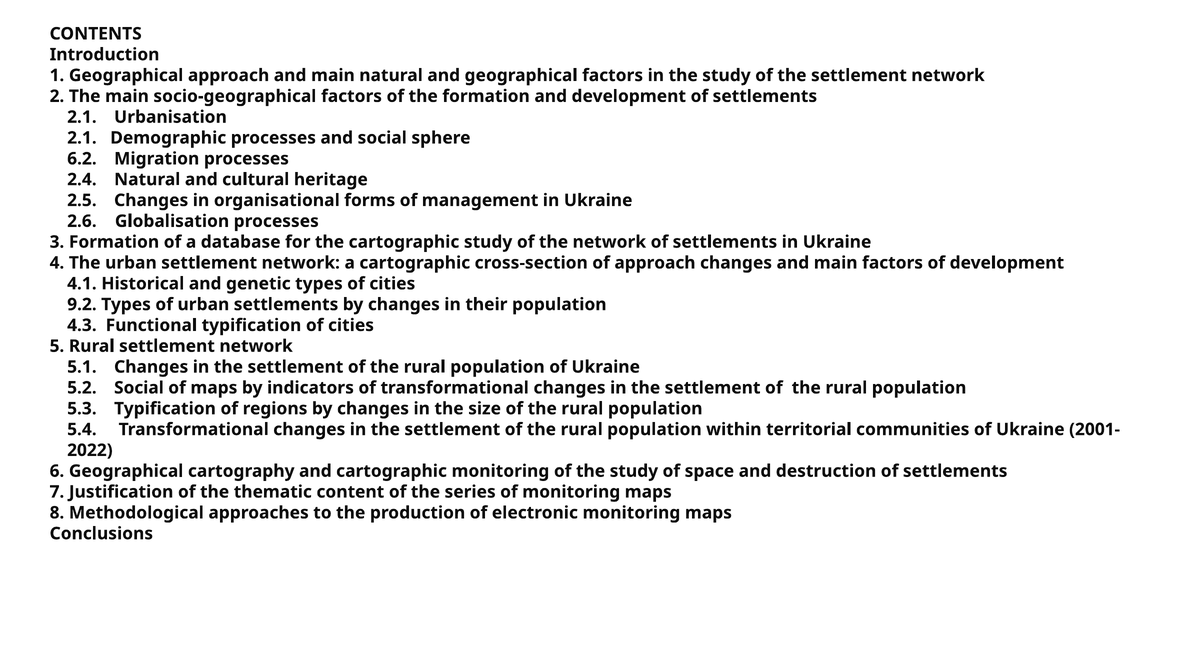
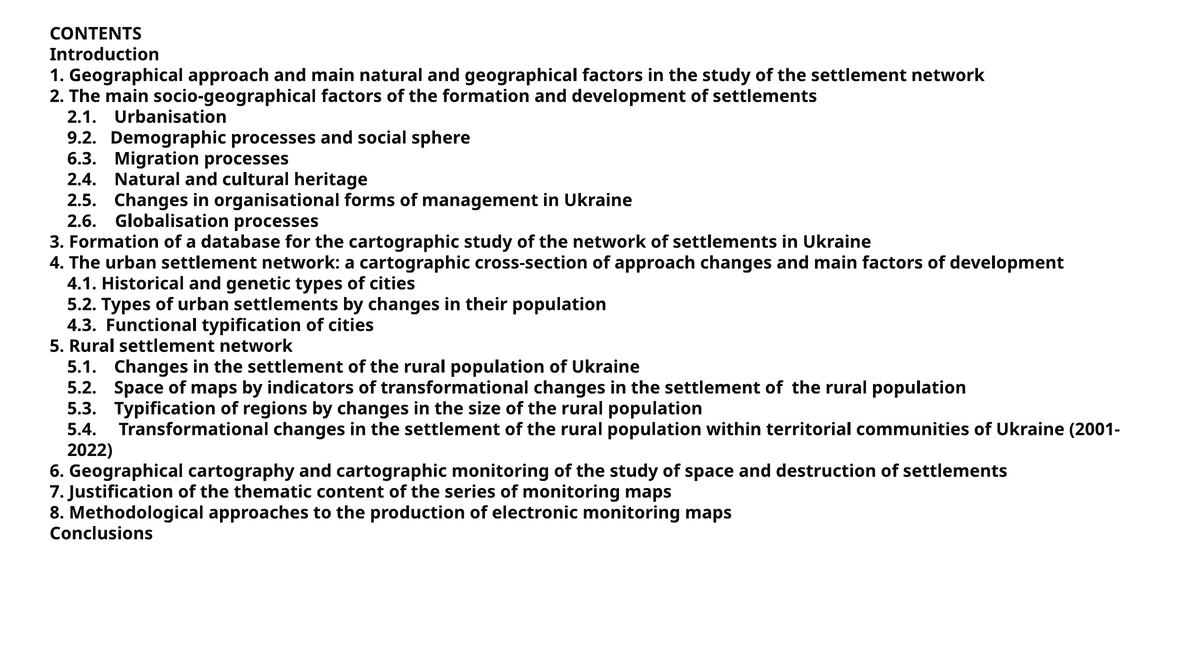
2.1: 2.1 -> 9.2 (82, 138)
6.2: 6.2 -> 6.3 (82, 159)
9.2: 9.2 -> 5.2 (82, 304)
5.2 Social: Social -> Space (139, 388)
